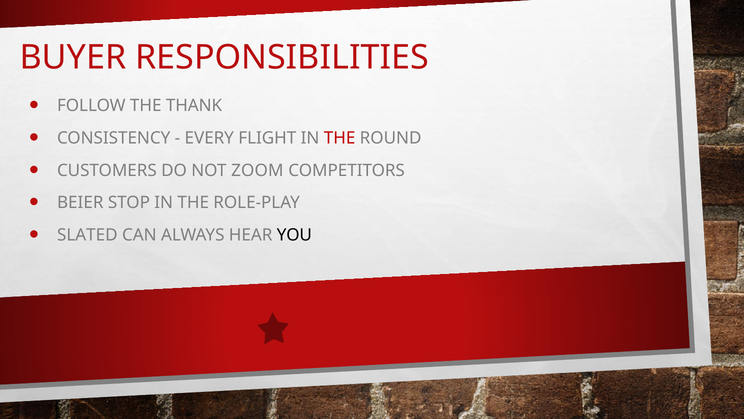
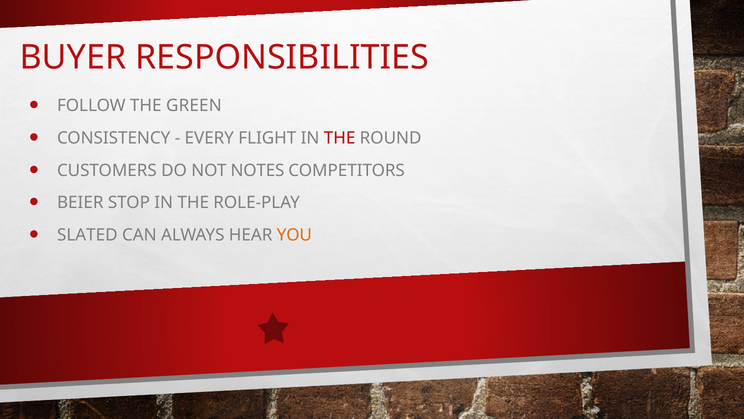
THANK: THANK -> GREEN (194, 106)
ZOOM: ZOOM -> NOTES (258, 170)
YOU colour: black -> orange (294, 235)
